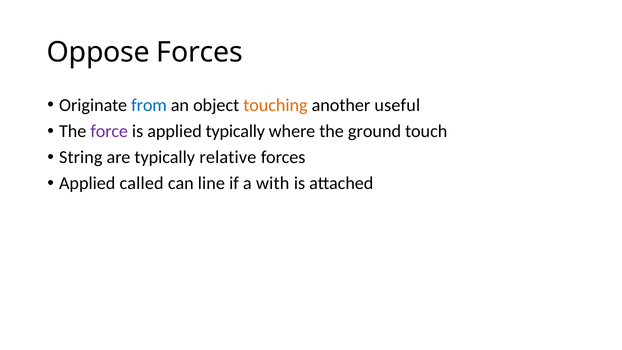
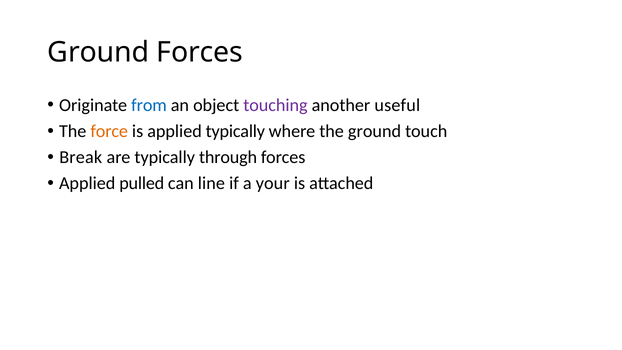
Oppose: Oppose -> Ground (98, 52)
touching colour: orange -> purple (275, 105)
force colour: purple -> orange (109, 131)
String: String -> Break (81, 157)
relative: relative -> through (228, 157)
called: called -> pulled (142, 183)
with: with -> your (273, 183)
